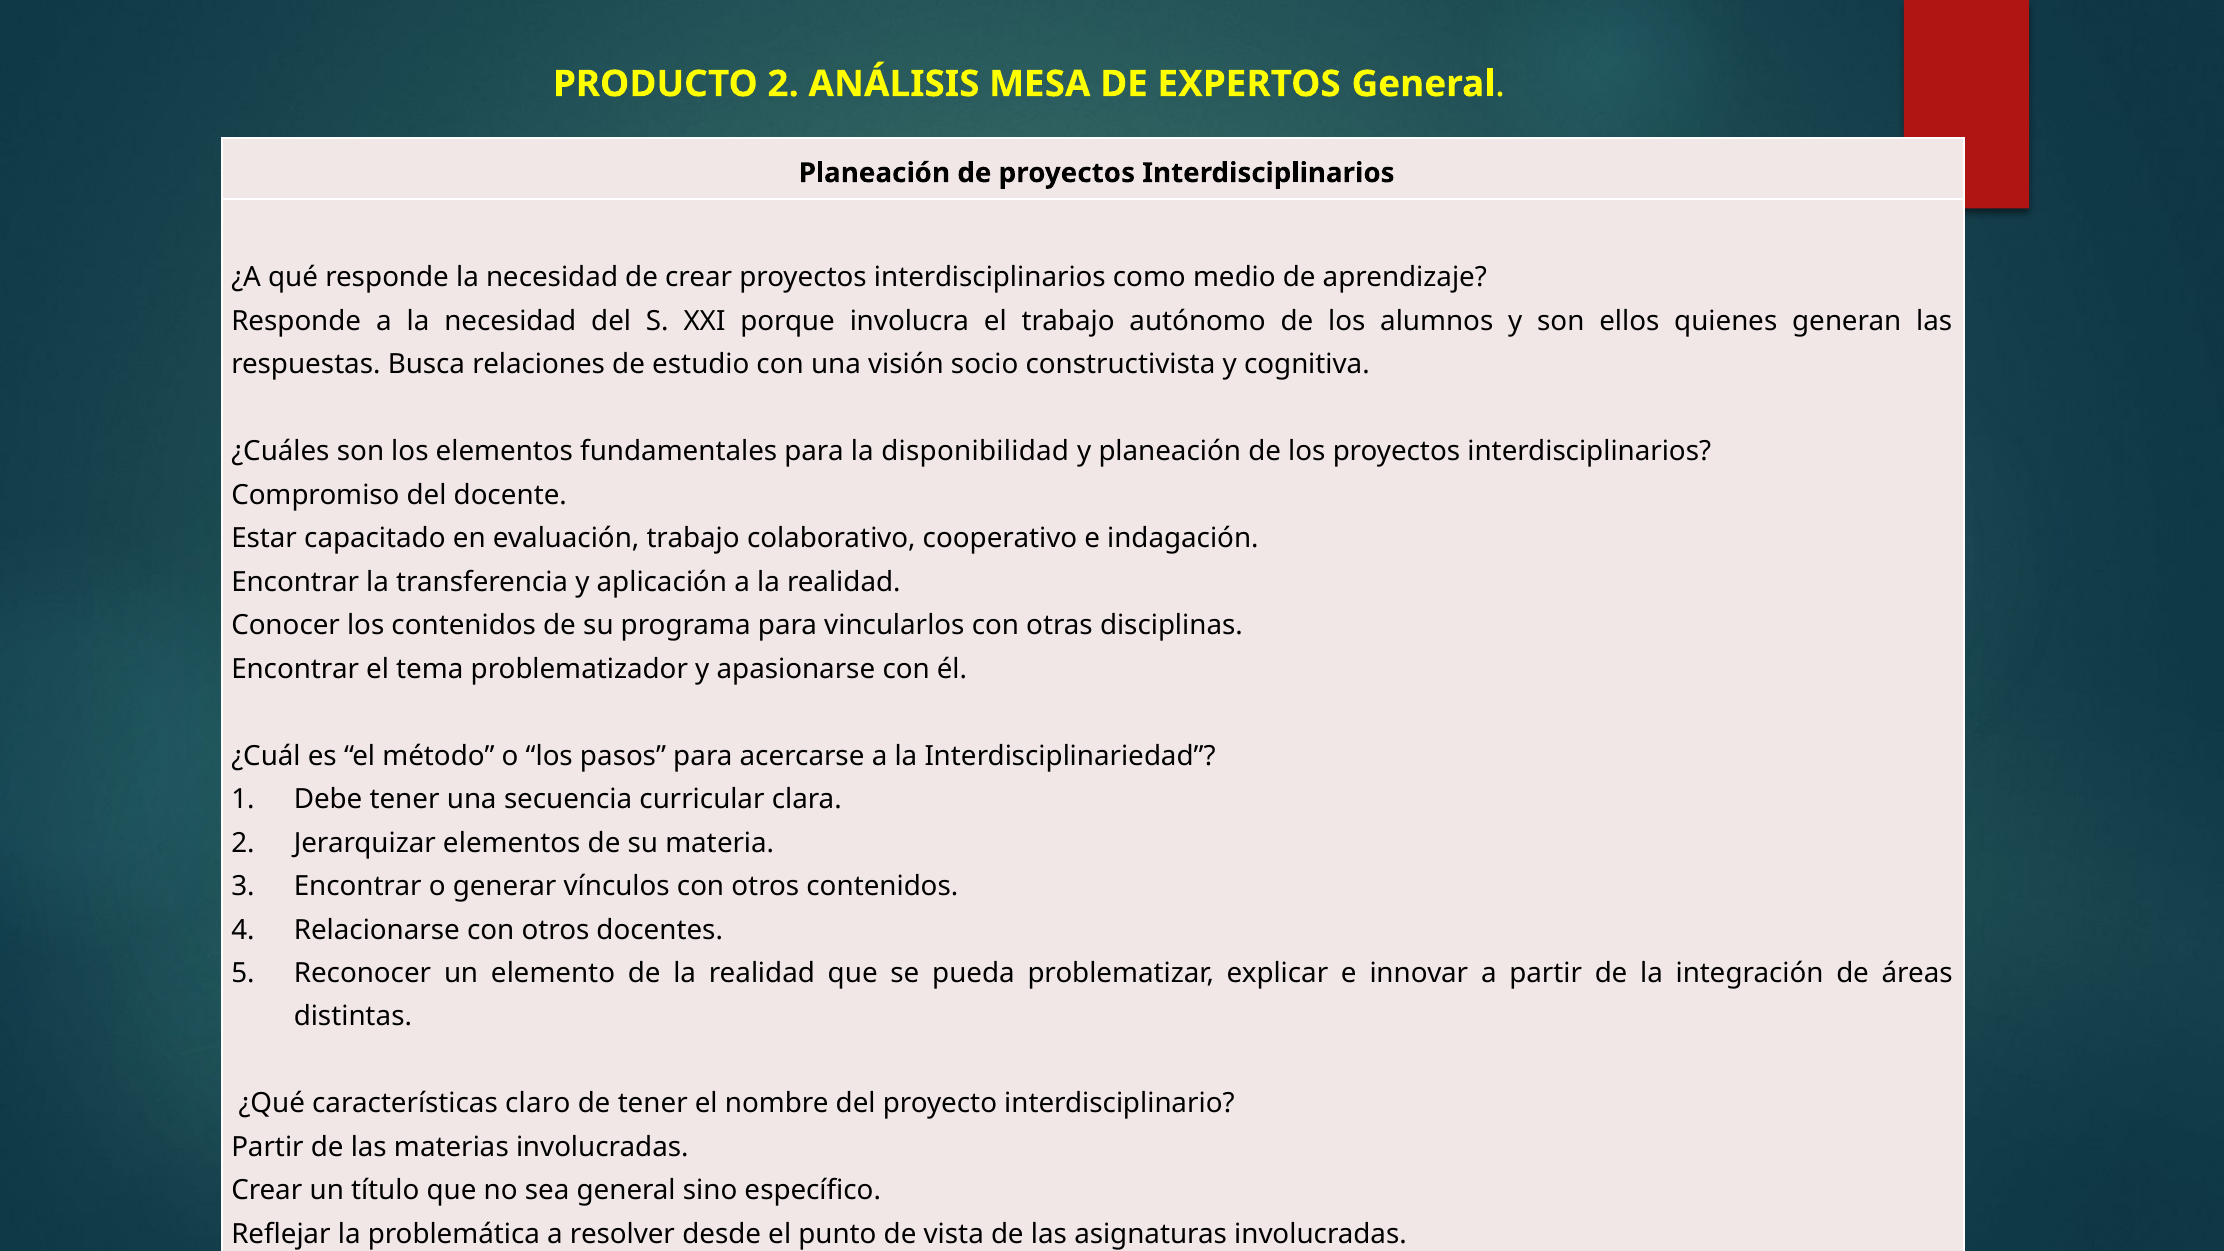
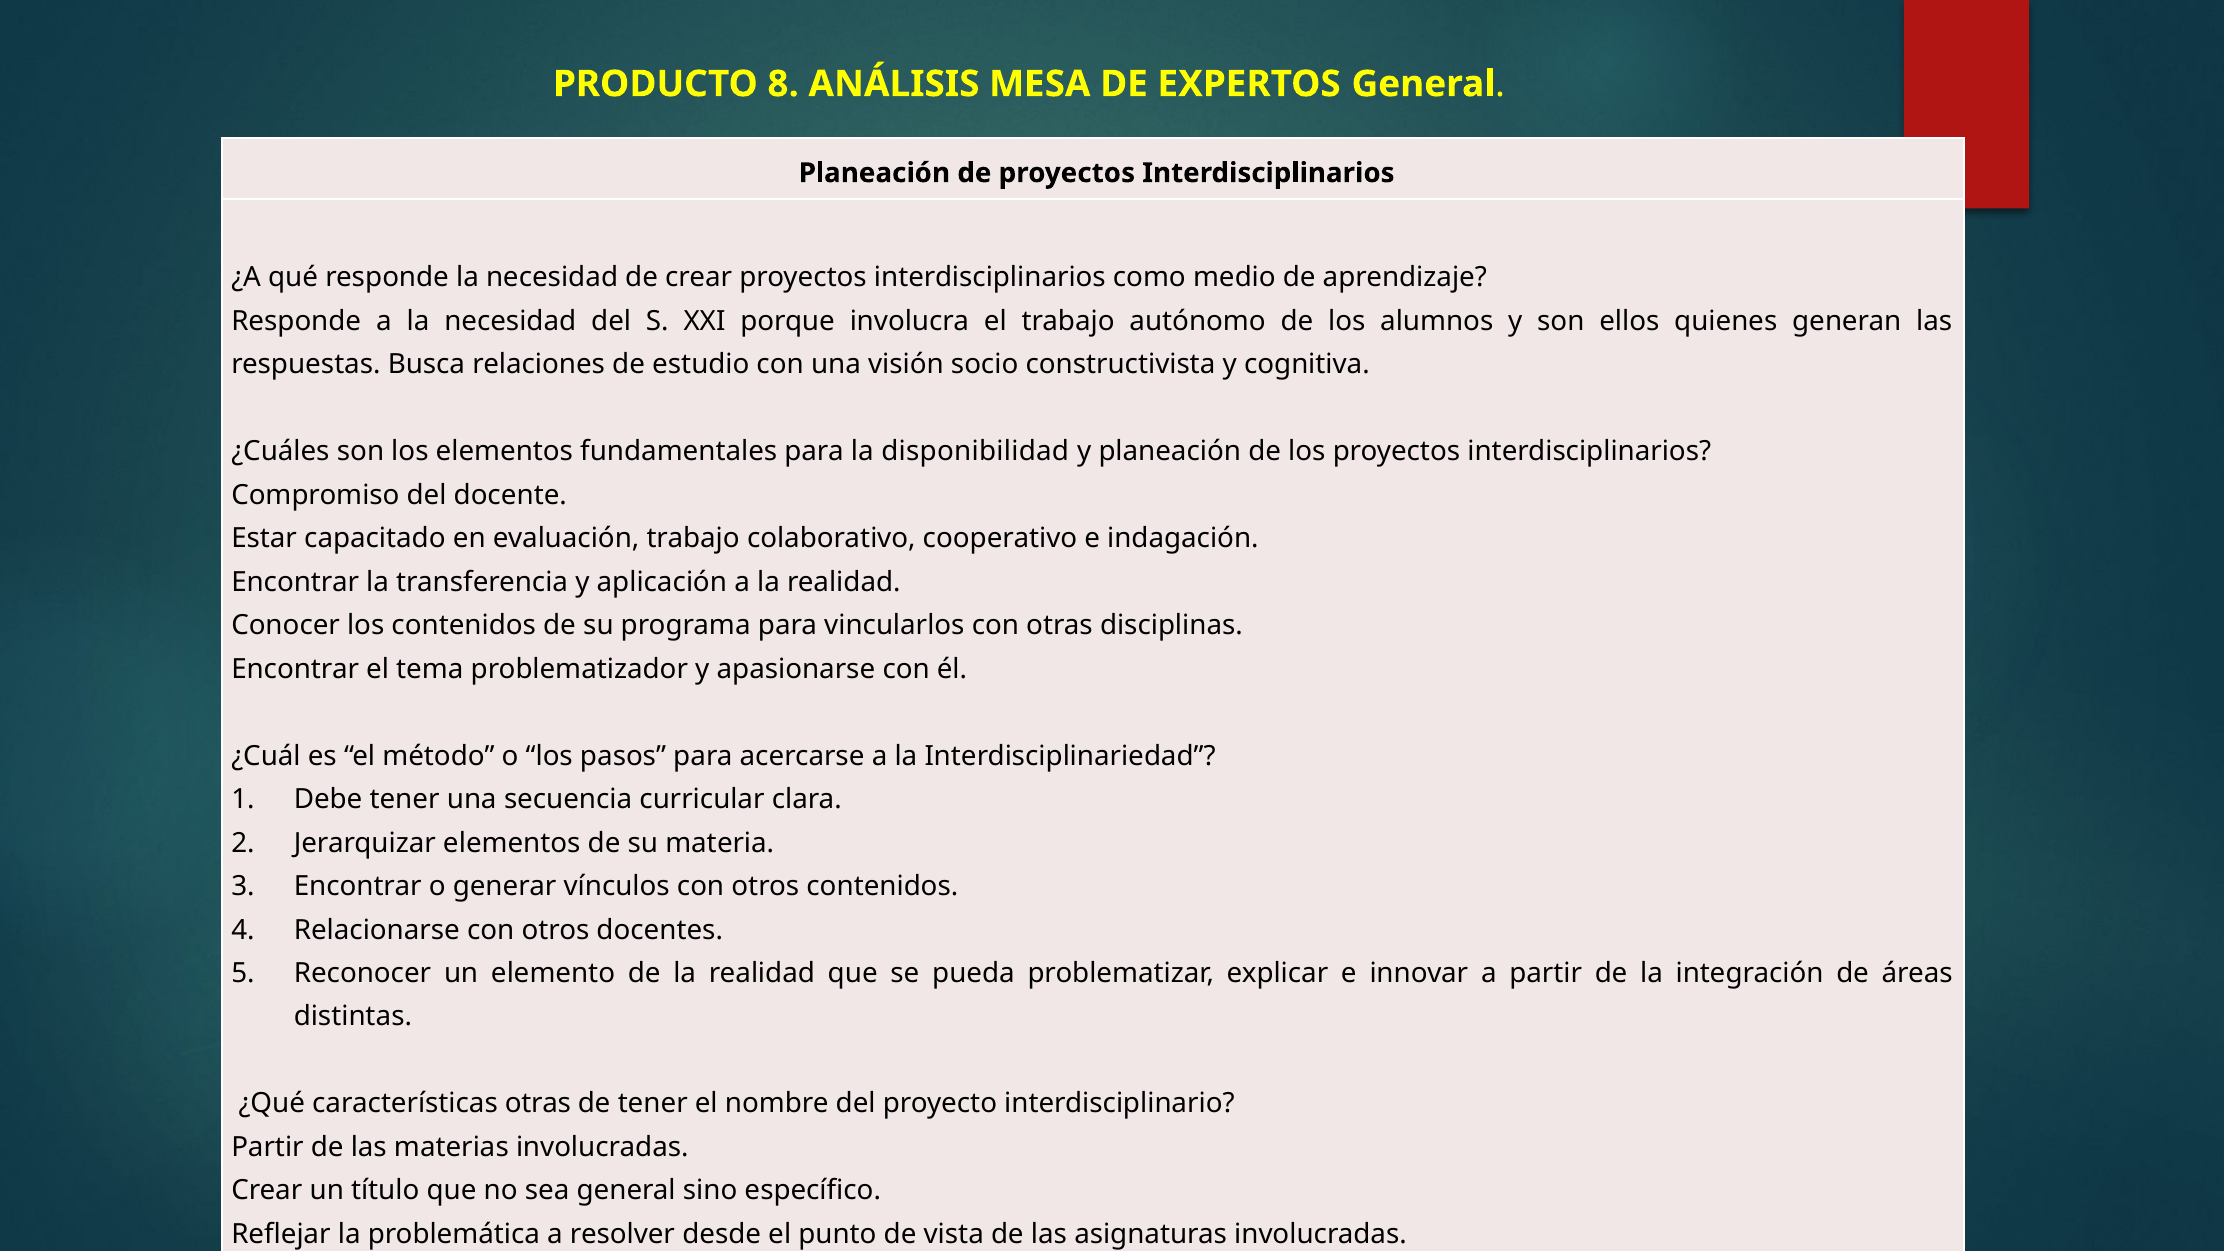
PRODUCTO 2: 2 -> 8 (783, 84)
características claro: claro -> otras (538, 1104)
